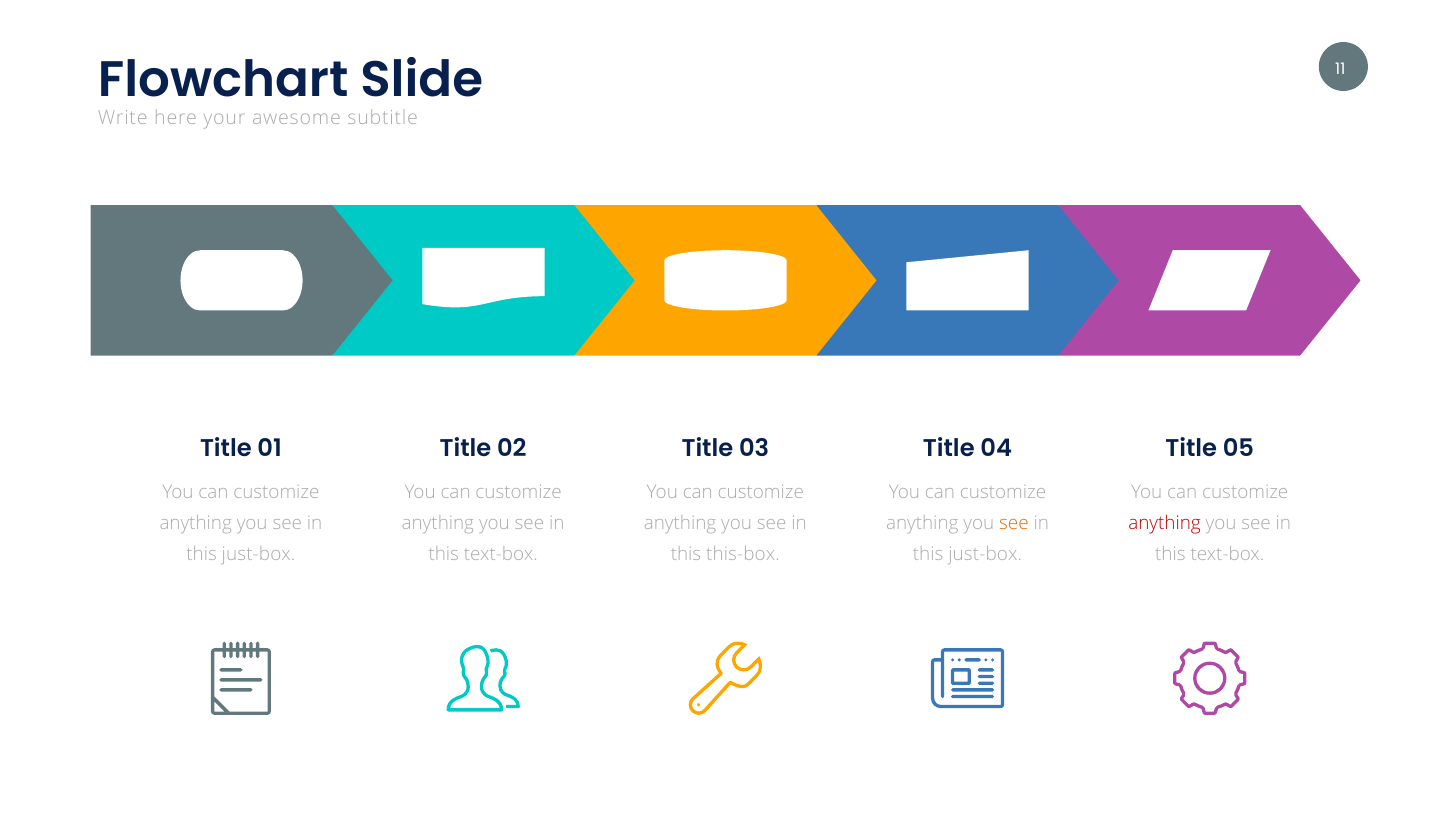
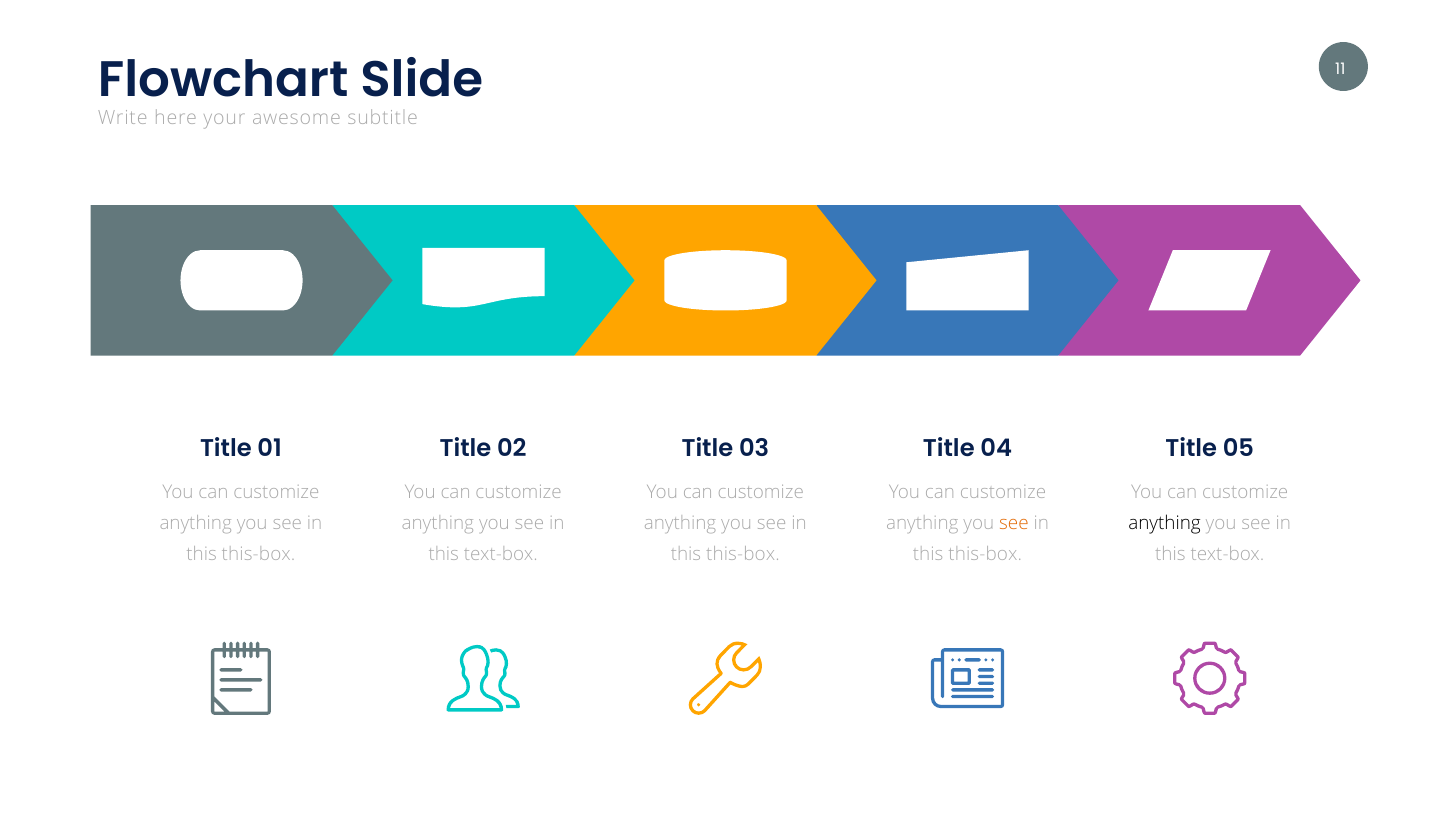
anything colour: red -> black (1165, 524)
just-box: just-box -> this-box (259, 555)
just-box: just-box -> this-box (985, 555)
